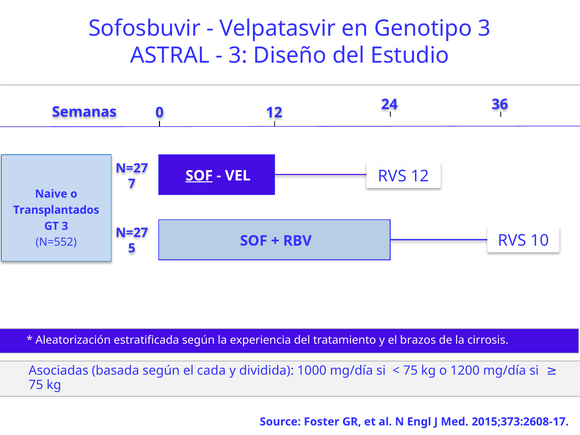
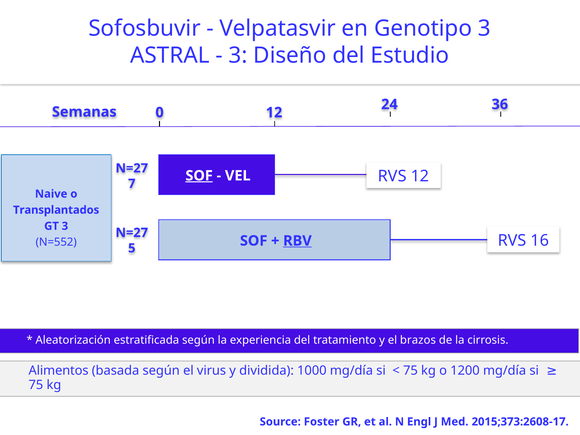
RBV underline: none -> present (297, 241)
10: 10 -> 16 (540, 241)
Asociadas: Asociadas -> Alimentos (59, 370)
cada: cada -> virus (211, 370)
